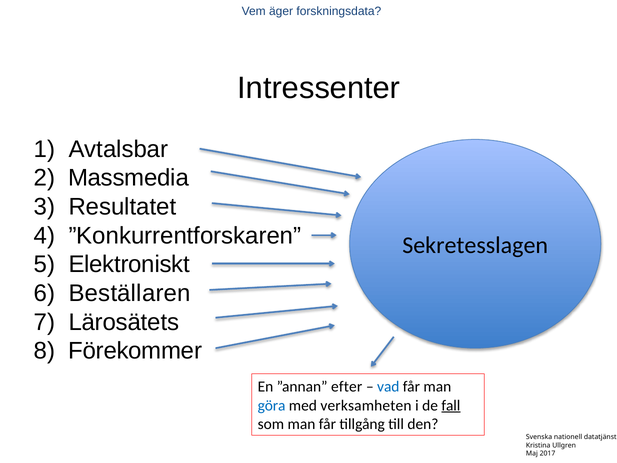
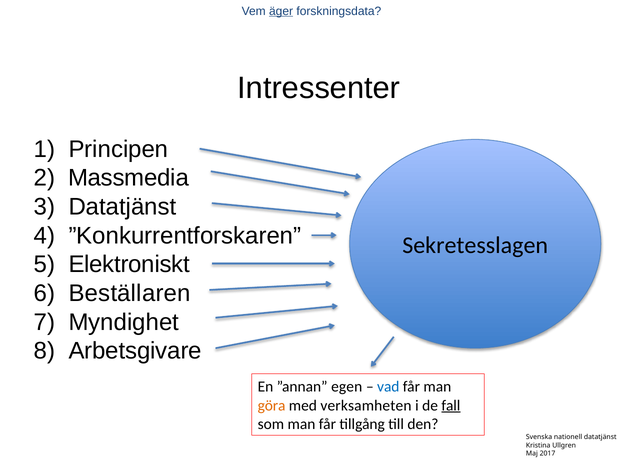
äger underline: none -> present (281, 11)
Avtalsbar: Avtalsbar -> Principen (118, 149)
Resultatet: Resultatet -> Datatjänst (122, 207)
Lärosätets: Lärosätets -> Myndighet (124, 322)
Förekommer: Förekommer -> Arbetsgivare (135, 351)
efter: efter -> egen (347, 387)
göra colour: blue -> orange (272, 405)
